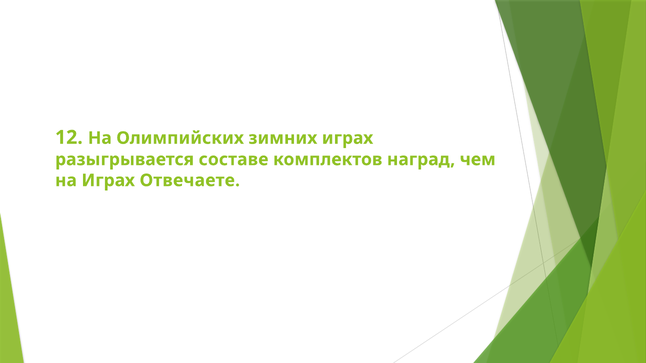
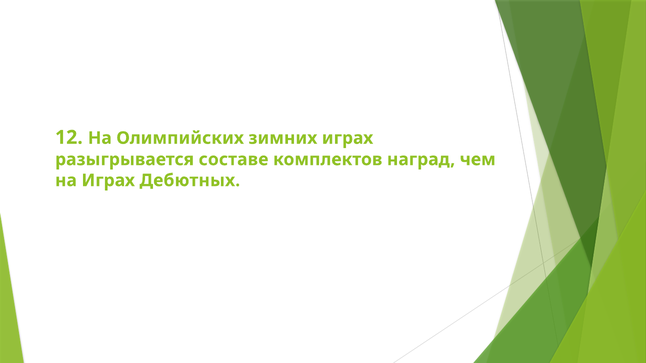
Отвечаете: Отвечаете -> Дебютных (190, 181)
